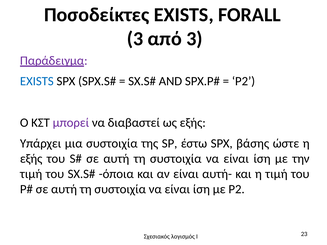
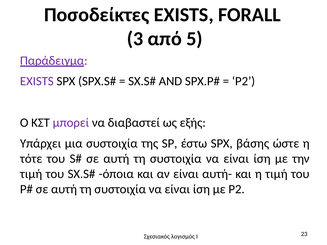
από 3: 3 -> 5 (194, 39)
EXISTS colour: blue -> purple (37, 81)
εξής: εξής -> τότε (31, 159)
